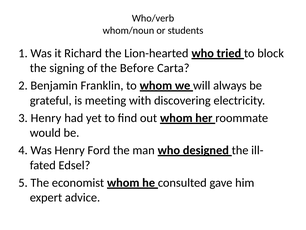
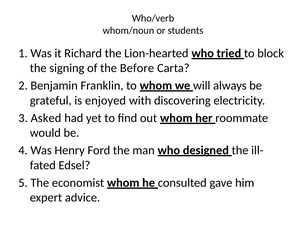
meeting: meeting -> enjoyed (105, 100)
3 Henry: Henry -> Asked (46, 118)
